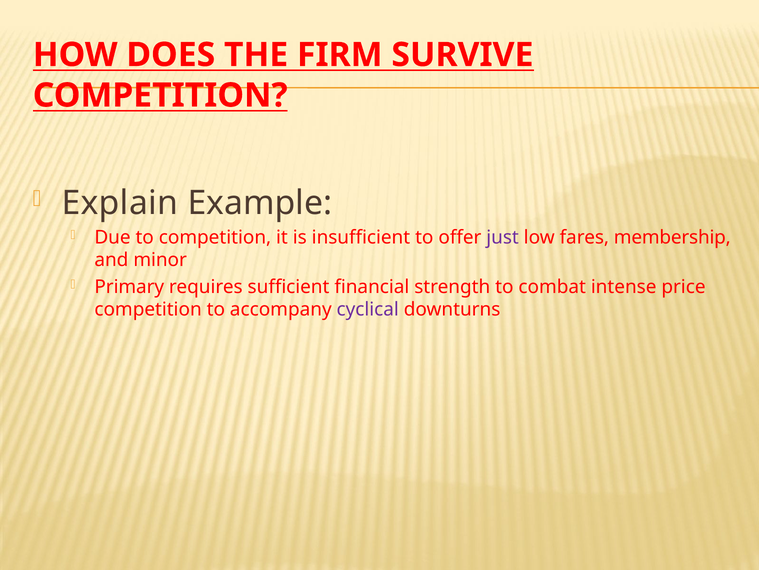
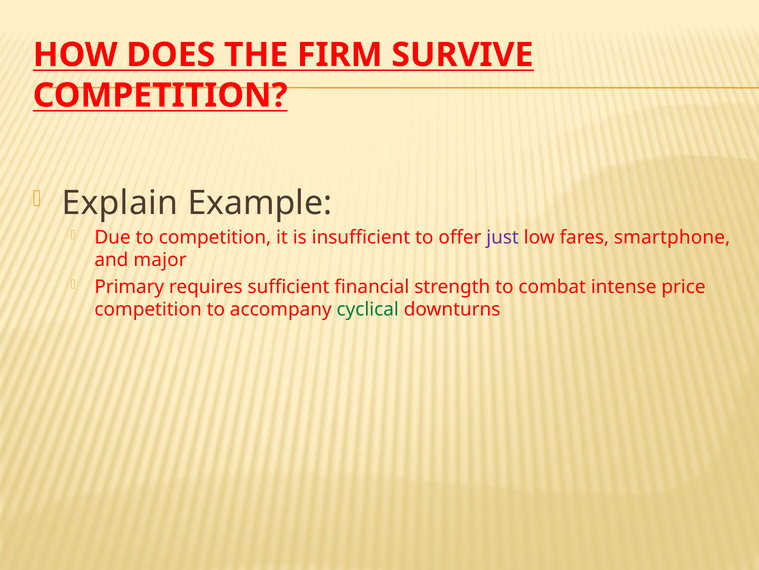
membership: membership -> smartphone (672, 237)
minor: minor -> major (160, 260)
cyclical colour: purple -> green (368, 309)
